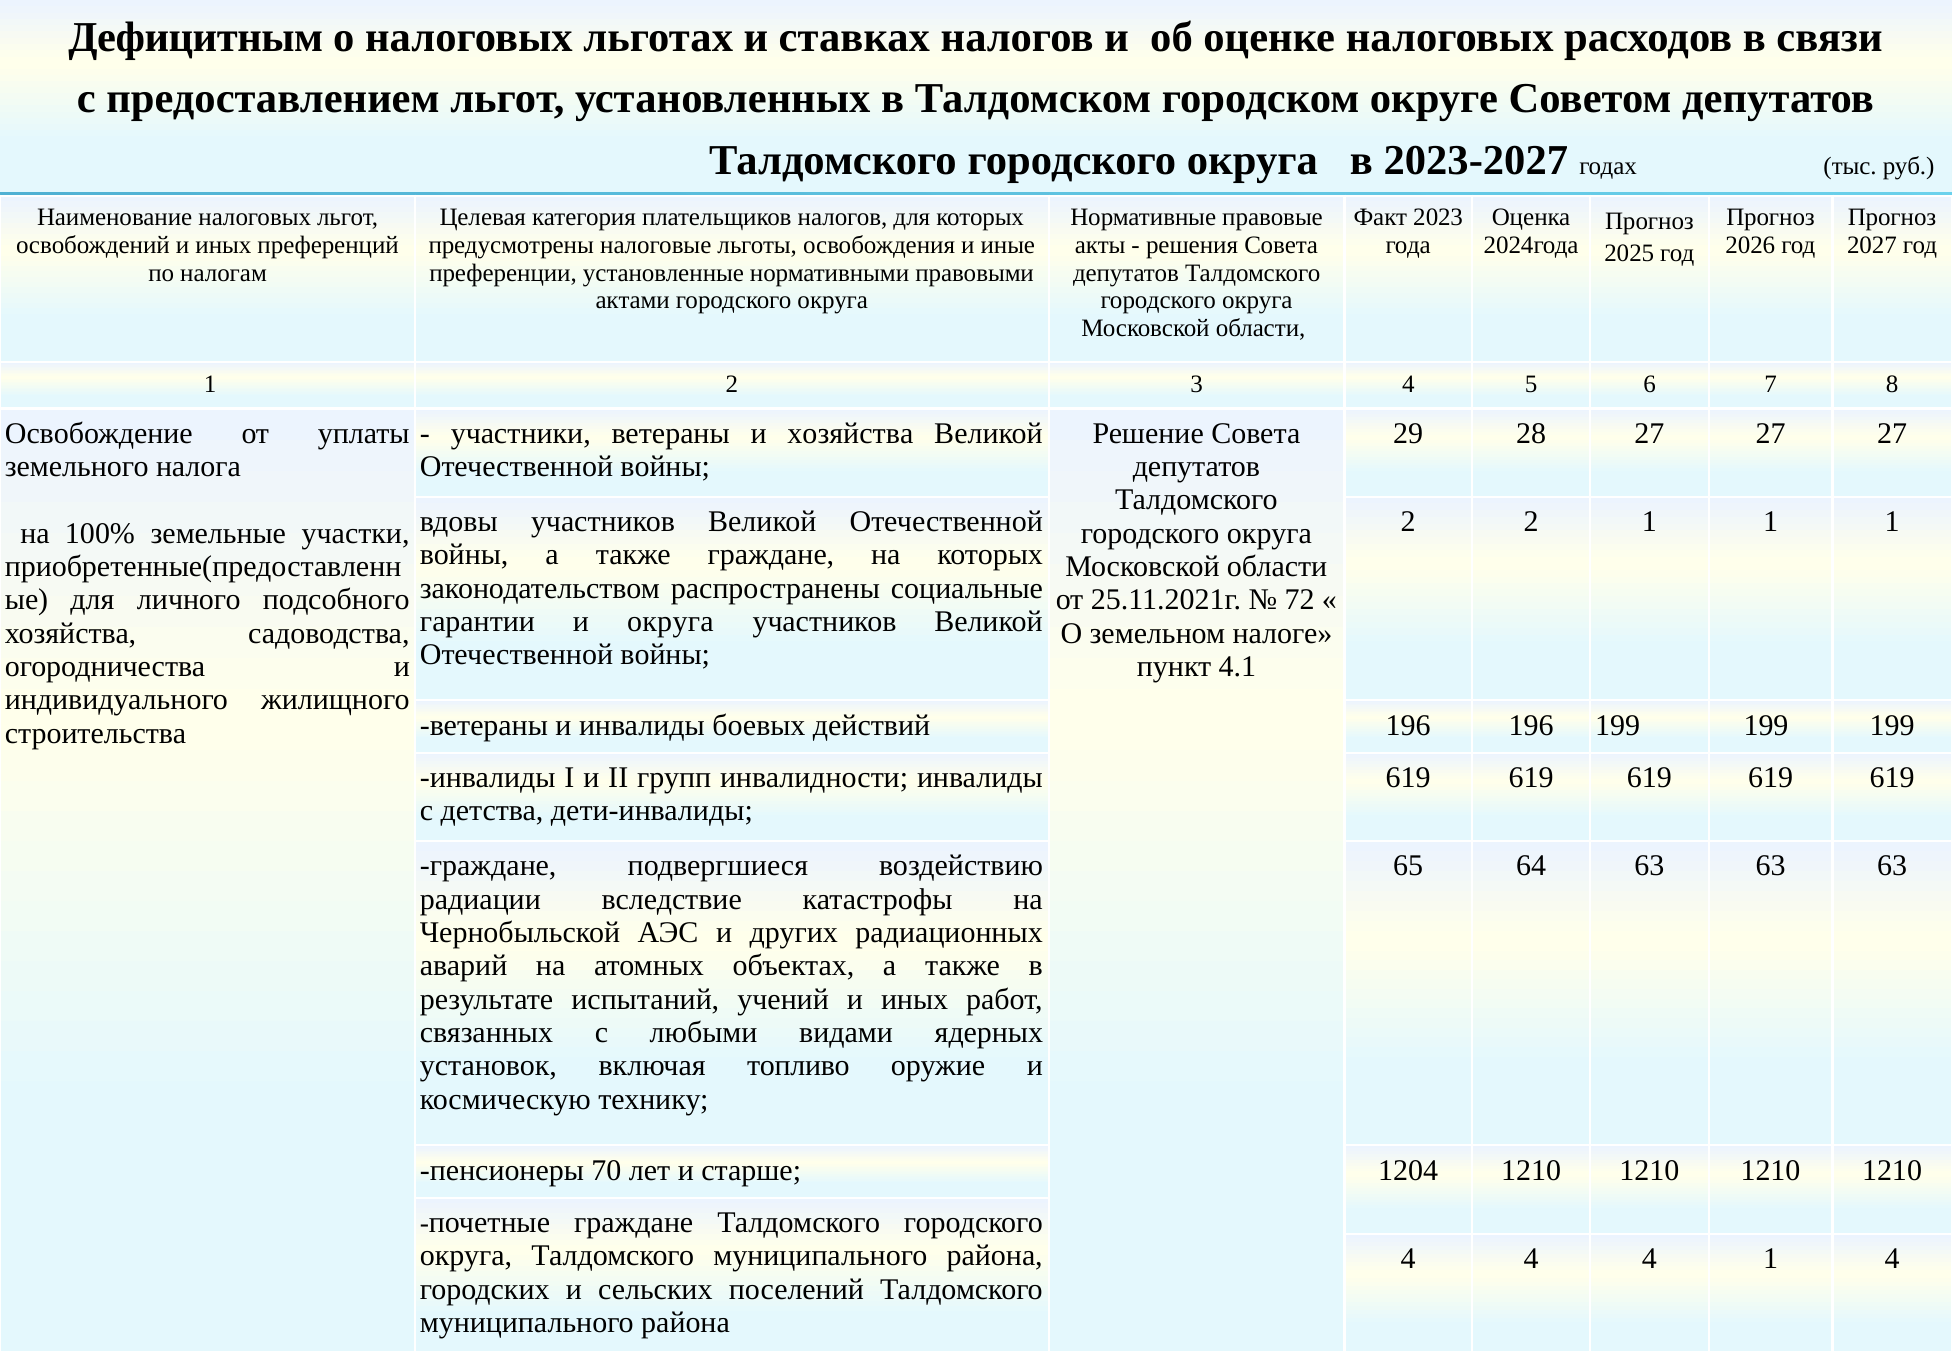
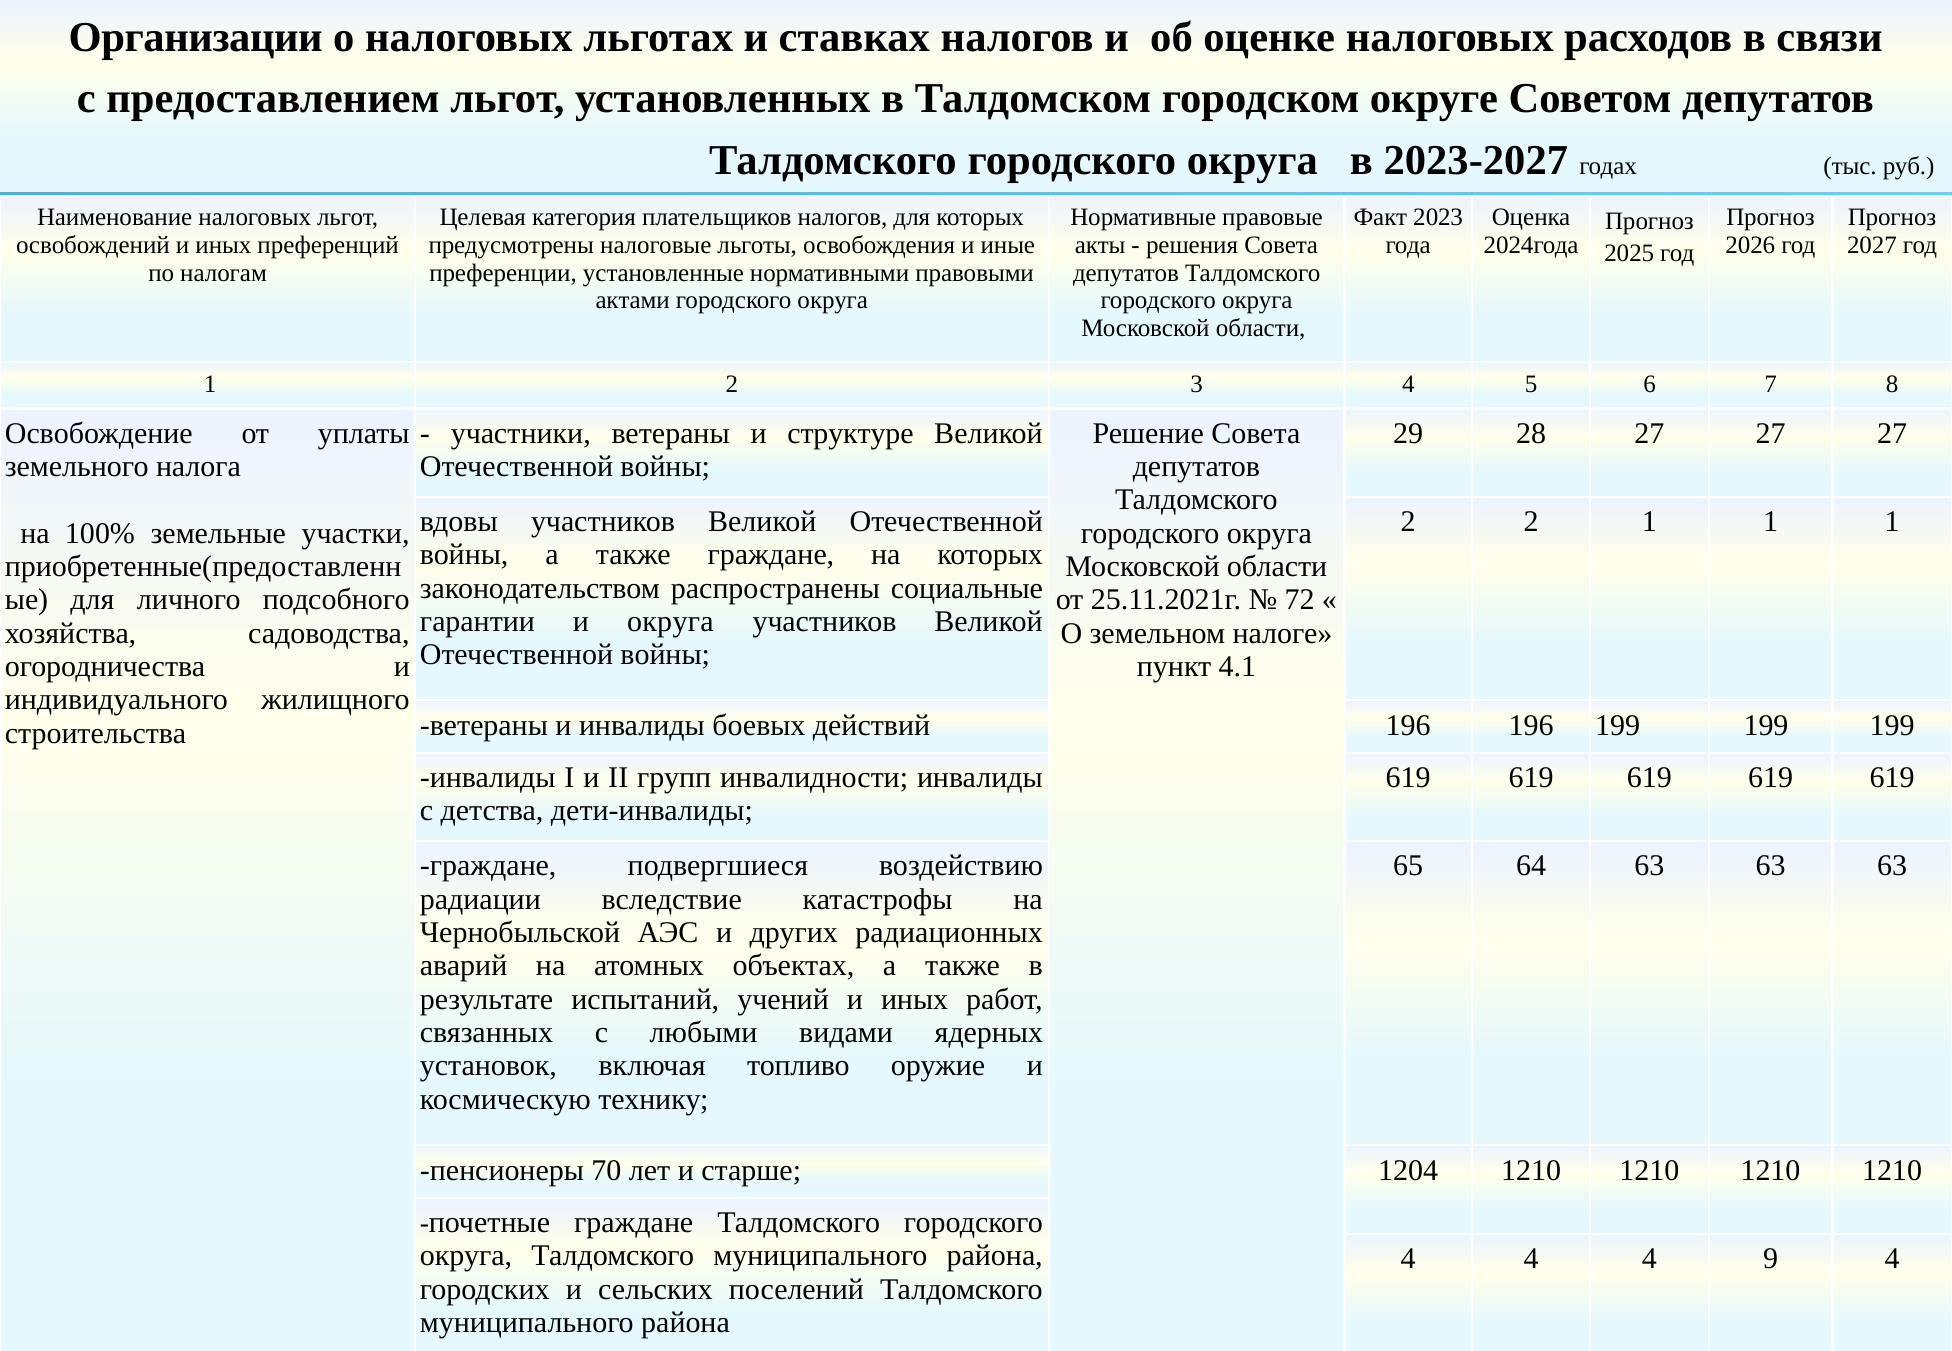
Дефицитным: Дефицитным -> Организации (196, 37)
и хозяйства: хозяйства -> структуре (850, 434)
4 1: 1 -> 9 (1771, 1259)
